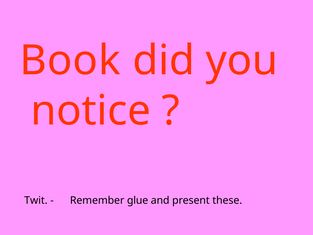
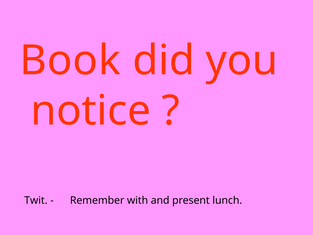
glue: glue -> with (138, 200)
these: these -> lunch (227, 200)
